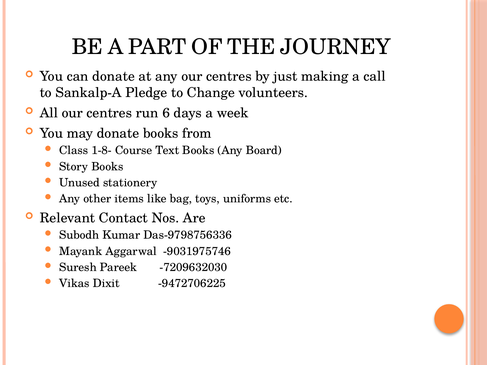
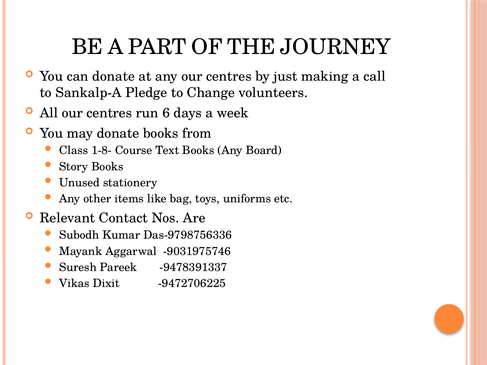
-7209632030: -7209632030 -> -9478391337 (193, 268)
